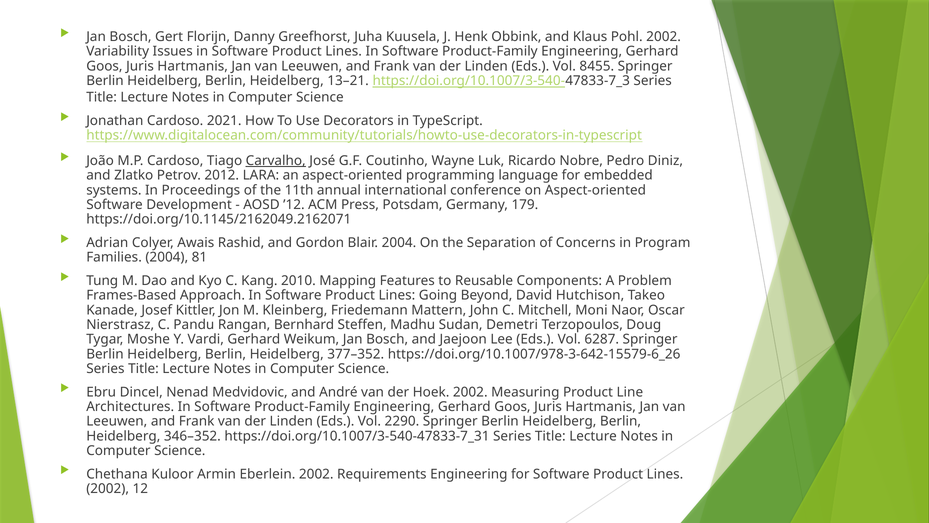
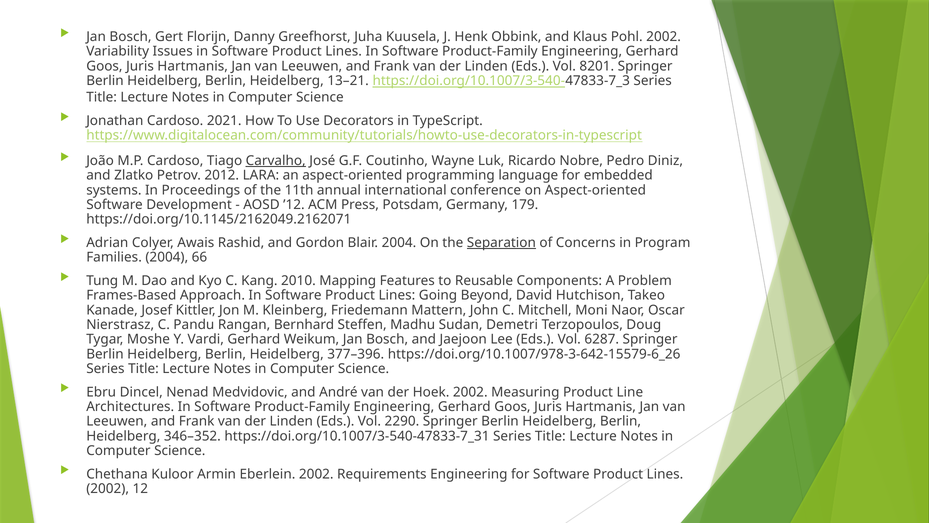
8455: 8455 -> 8201 (597, 66)
Separation underline: none -> present (501, 243)
81: 81 -> 66 (199, 257)
377–352: 377–352 -> 377–396 (356, 354)
